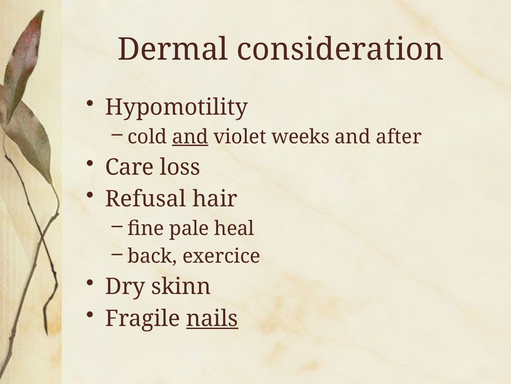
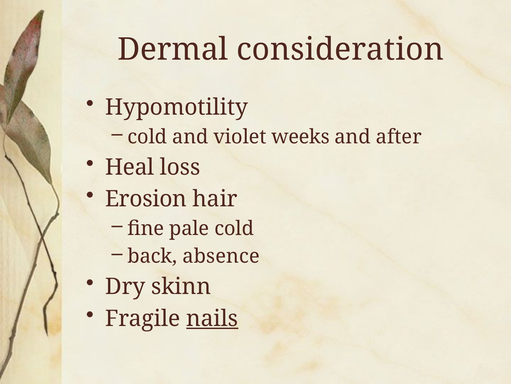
and underline: present -> none (190, 137)
Care: Care -> Heal (130, 167)
Refusal: Refusal -> Erosion (146, 199)
pale heal: heal -> cold (234, 228)
exercice: exercice -> absence (221, 256)
